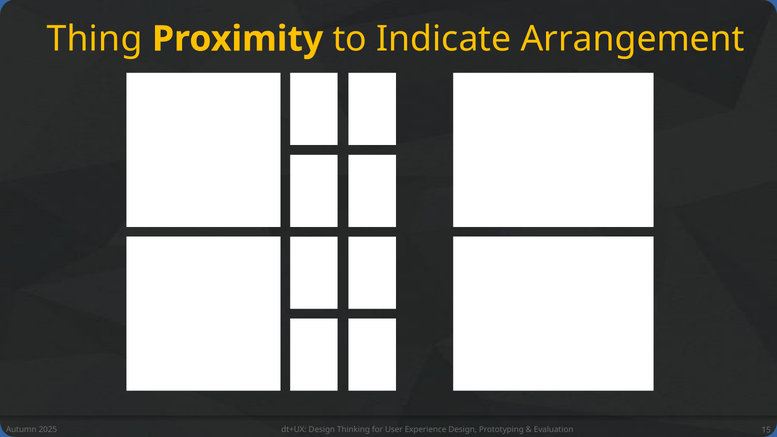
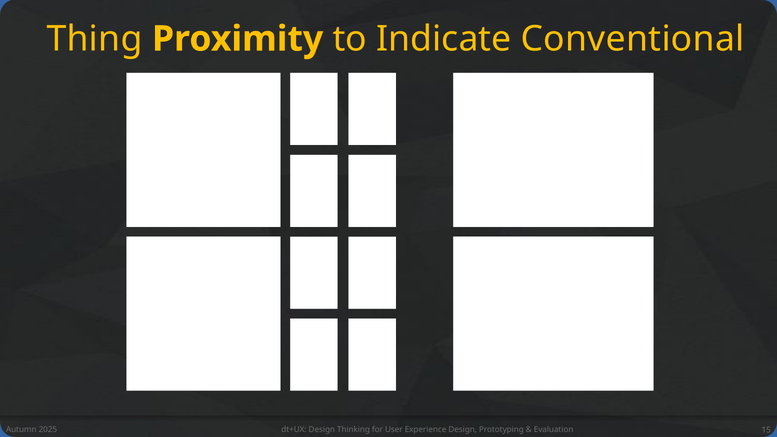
Arrangement: Arrangement -> Conventional (633, 39)
